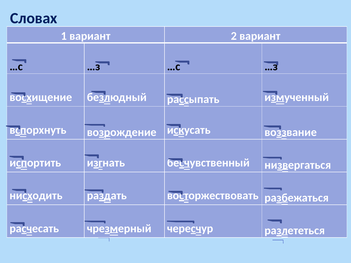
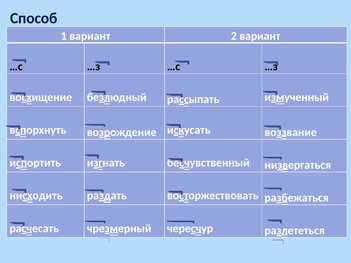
Словах: Словах -> Способ (34, 18)
